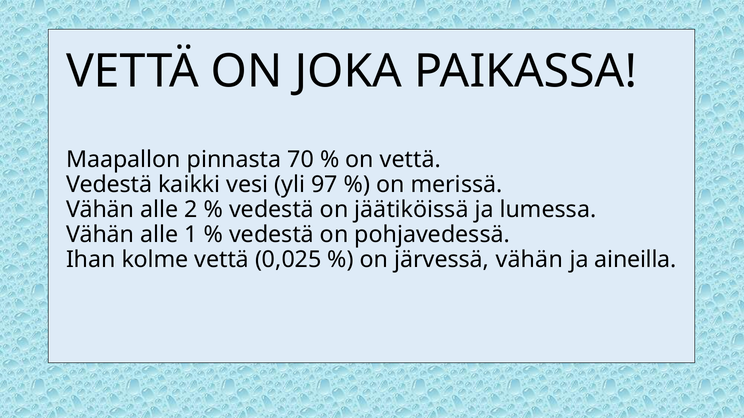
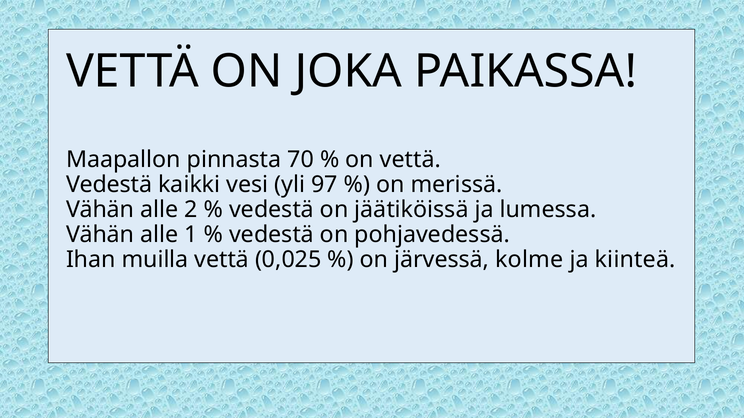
kolme: kolme -> muilla (155, 260)
järvessä vähän: vähän -> kolme (529, 260)
aineilla: aineilla -> kiinteä (635, 260)
